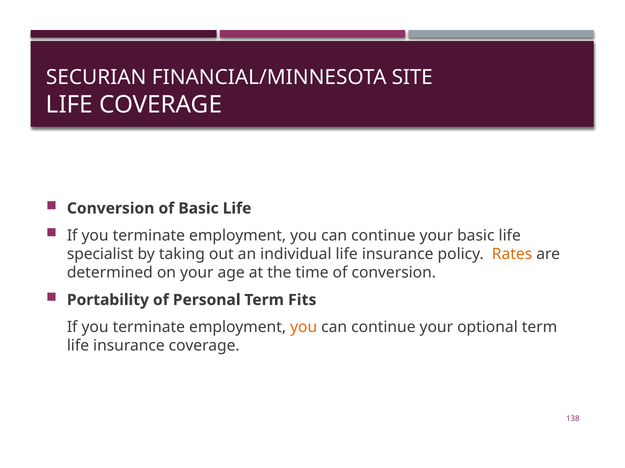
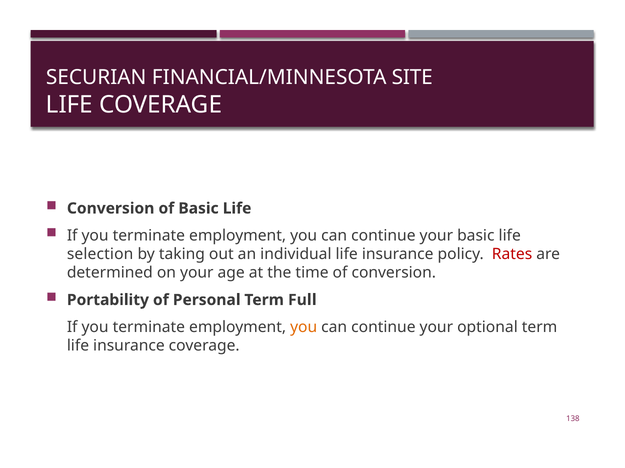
specialist: specialist -> selection (100, 255)
Rates colour: orange -> red (512, 255)
Fits: Fits -> Full (302, 300)
